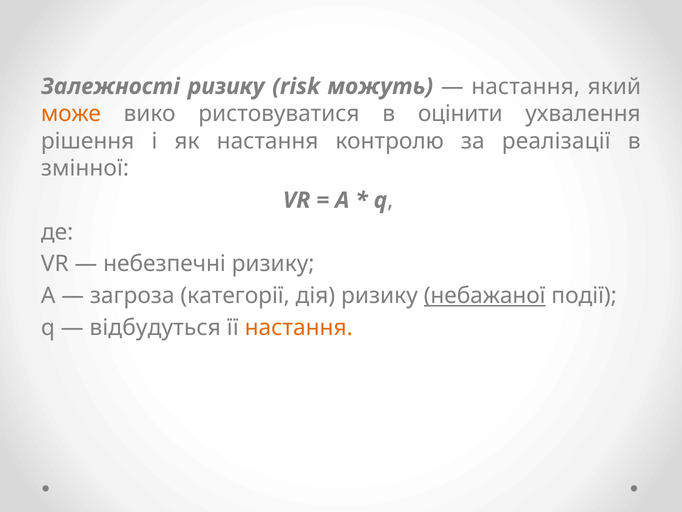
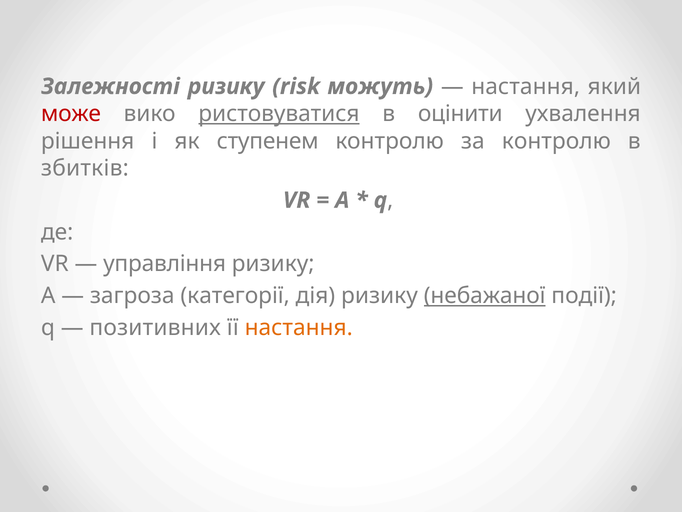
може colour: orange -> red (71, 114)
ристовуватися underline: none -> present (279, 114)
як настання: настання -> ступенем (268, 141)
за реалізації: реалізації -> контролю (556, 141)
змінної: змінної -> збитків (85, 168)
небезпечні: небезпечні -> управління (165, 264)
відбудуться: відбудуться -> позитивних (155, 327)
